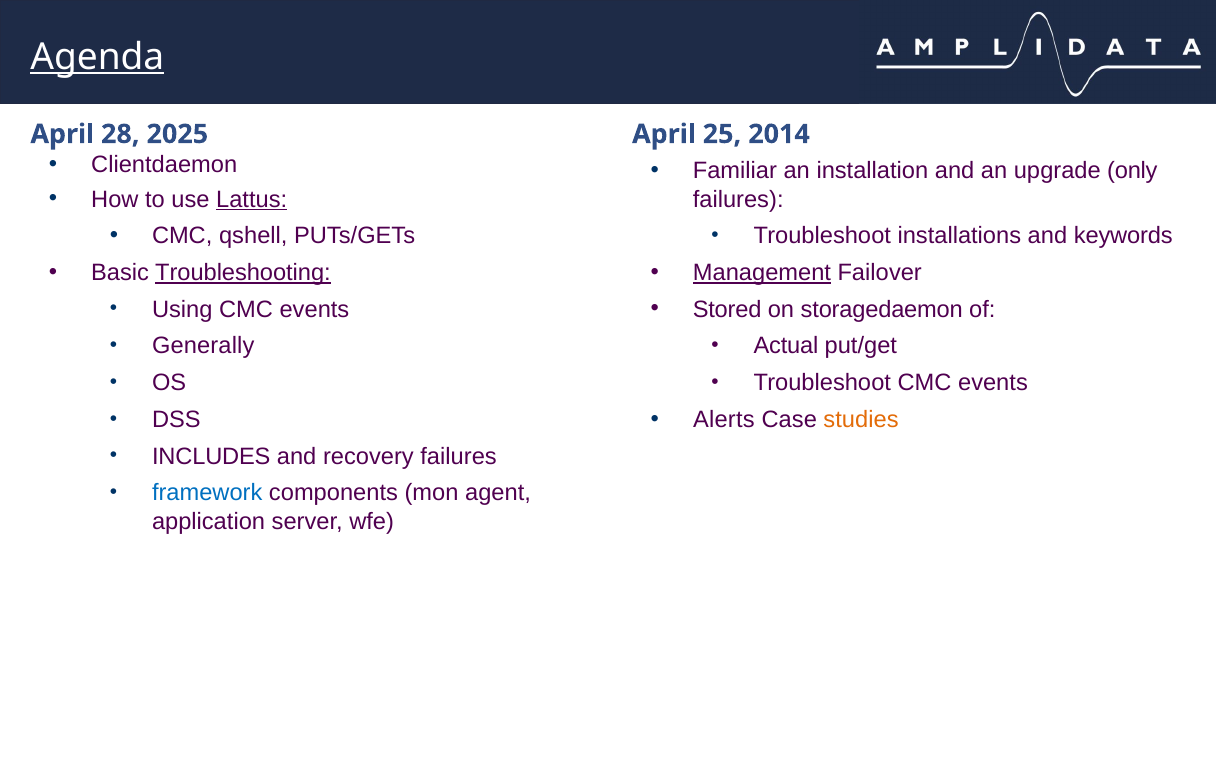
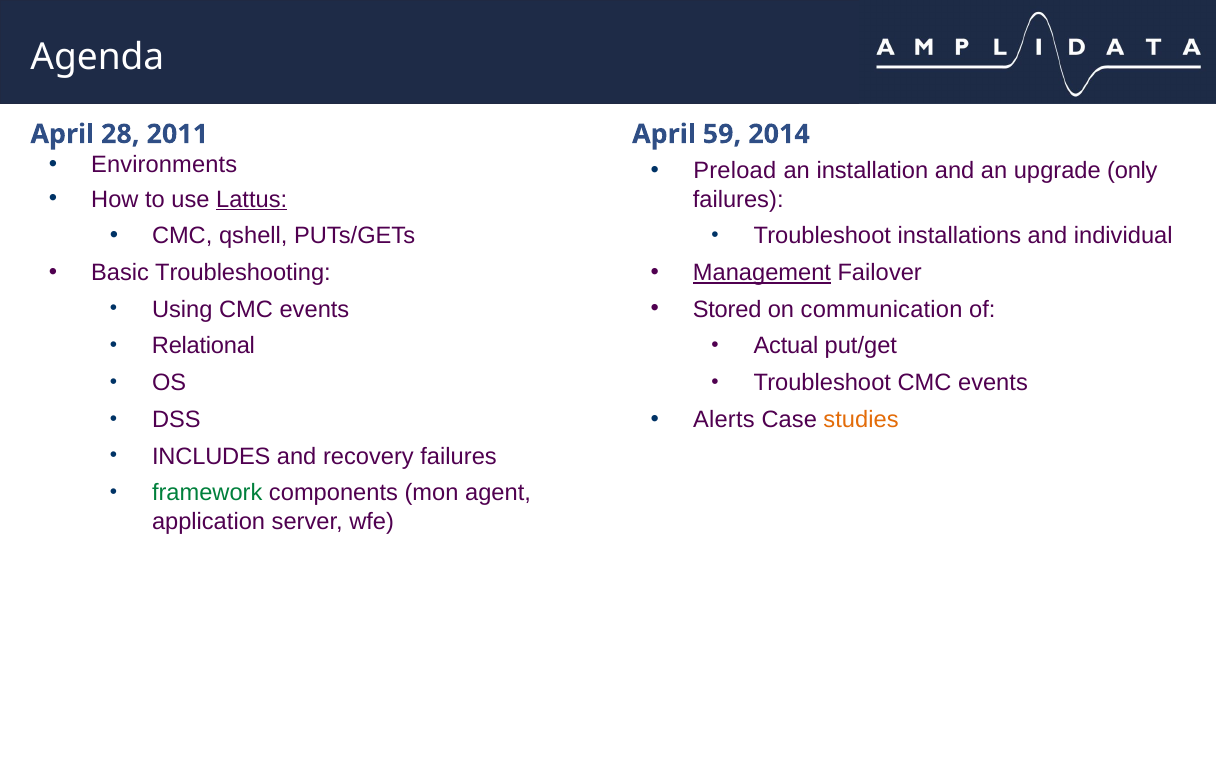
Agenda underline: present -> none (97, 57)
2025: 2025 -> 2011 (177, 134)
25: 25 -> 59 (722, 134)
Clientdaemon: Clientdaemon -> Environments (164, 165)
Familiar: Familiar -> Preload (735, 171)
keywords: keywords -> individual (1123, 236)
Troubleshooting underline: present -> none (243, 273)
storagedaemon: storagedaemon -> communication (882, 309)
Generally: Generally -> Relational (203, 346)
framework colour: blue -> green (207, 493)
